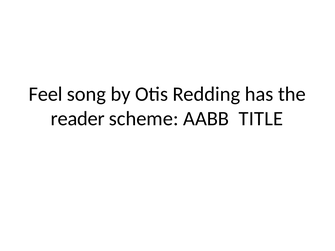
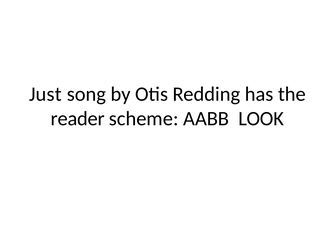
Feel: Feel -> Just (45, 94)
TITLE: TITLE -> LOOK (261, 119)
